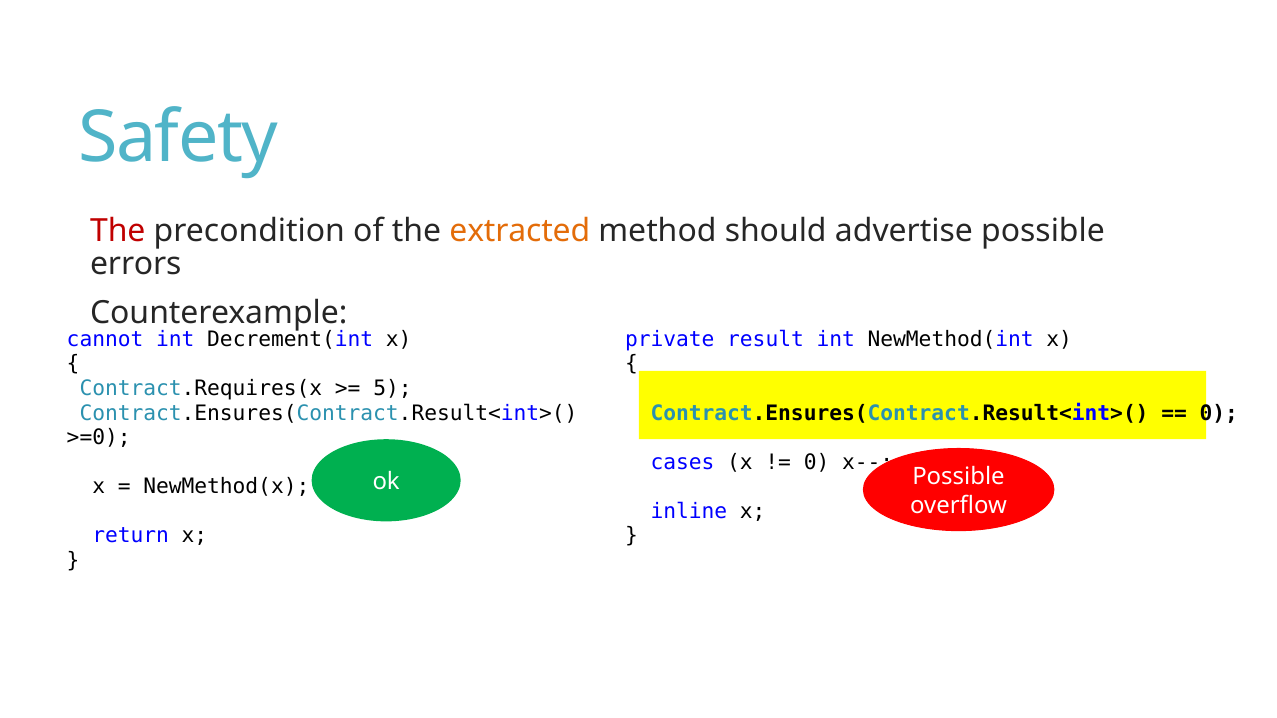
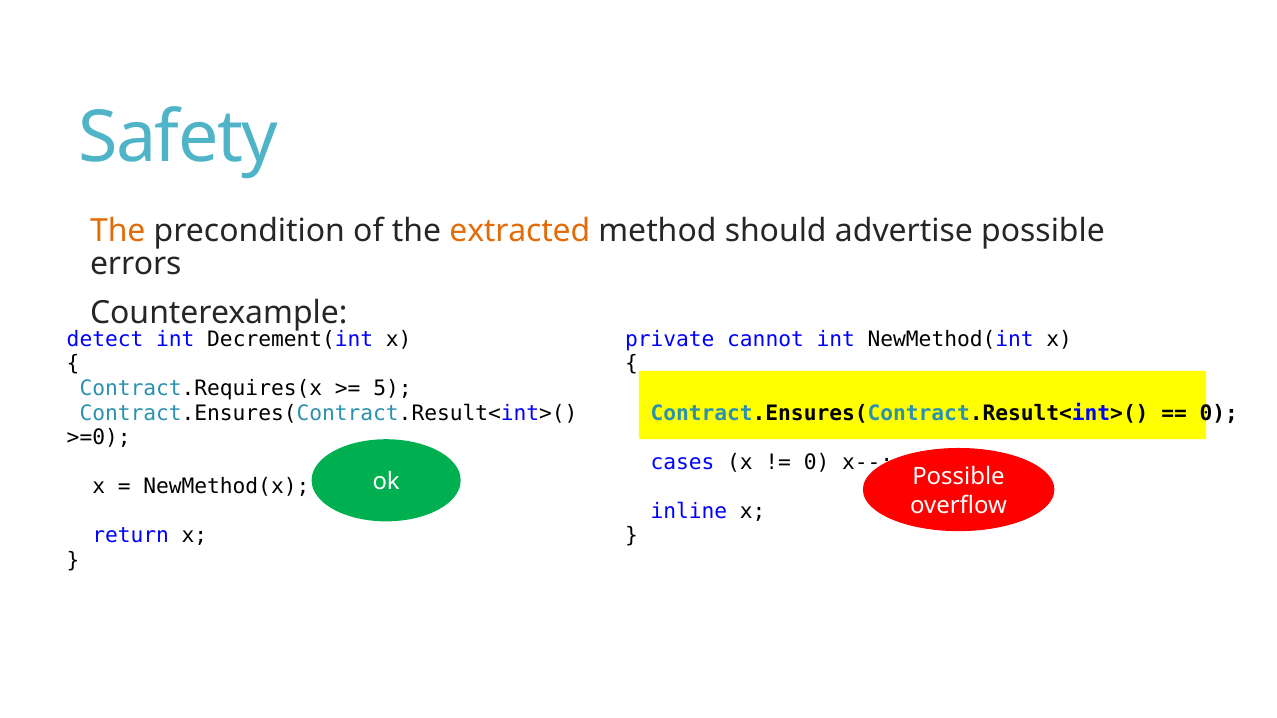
The colour: red -> orange (118, 231)
cannot: cannot -> detect (105, 339)
result: result -> cannot (766, 339)
